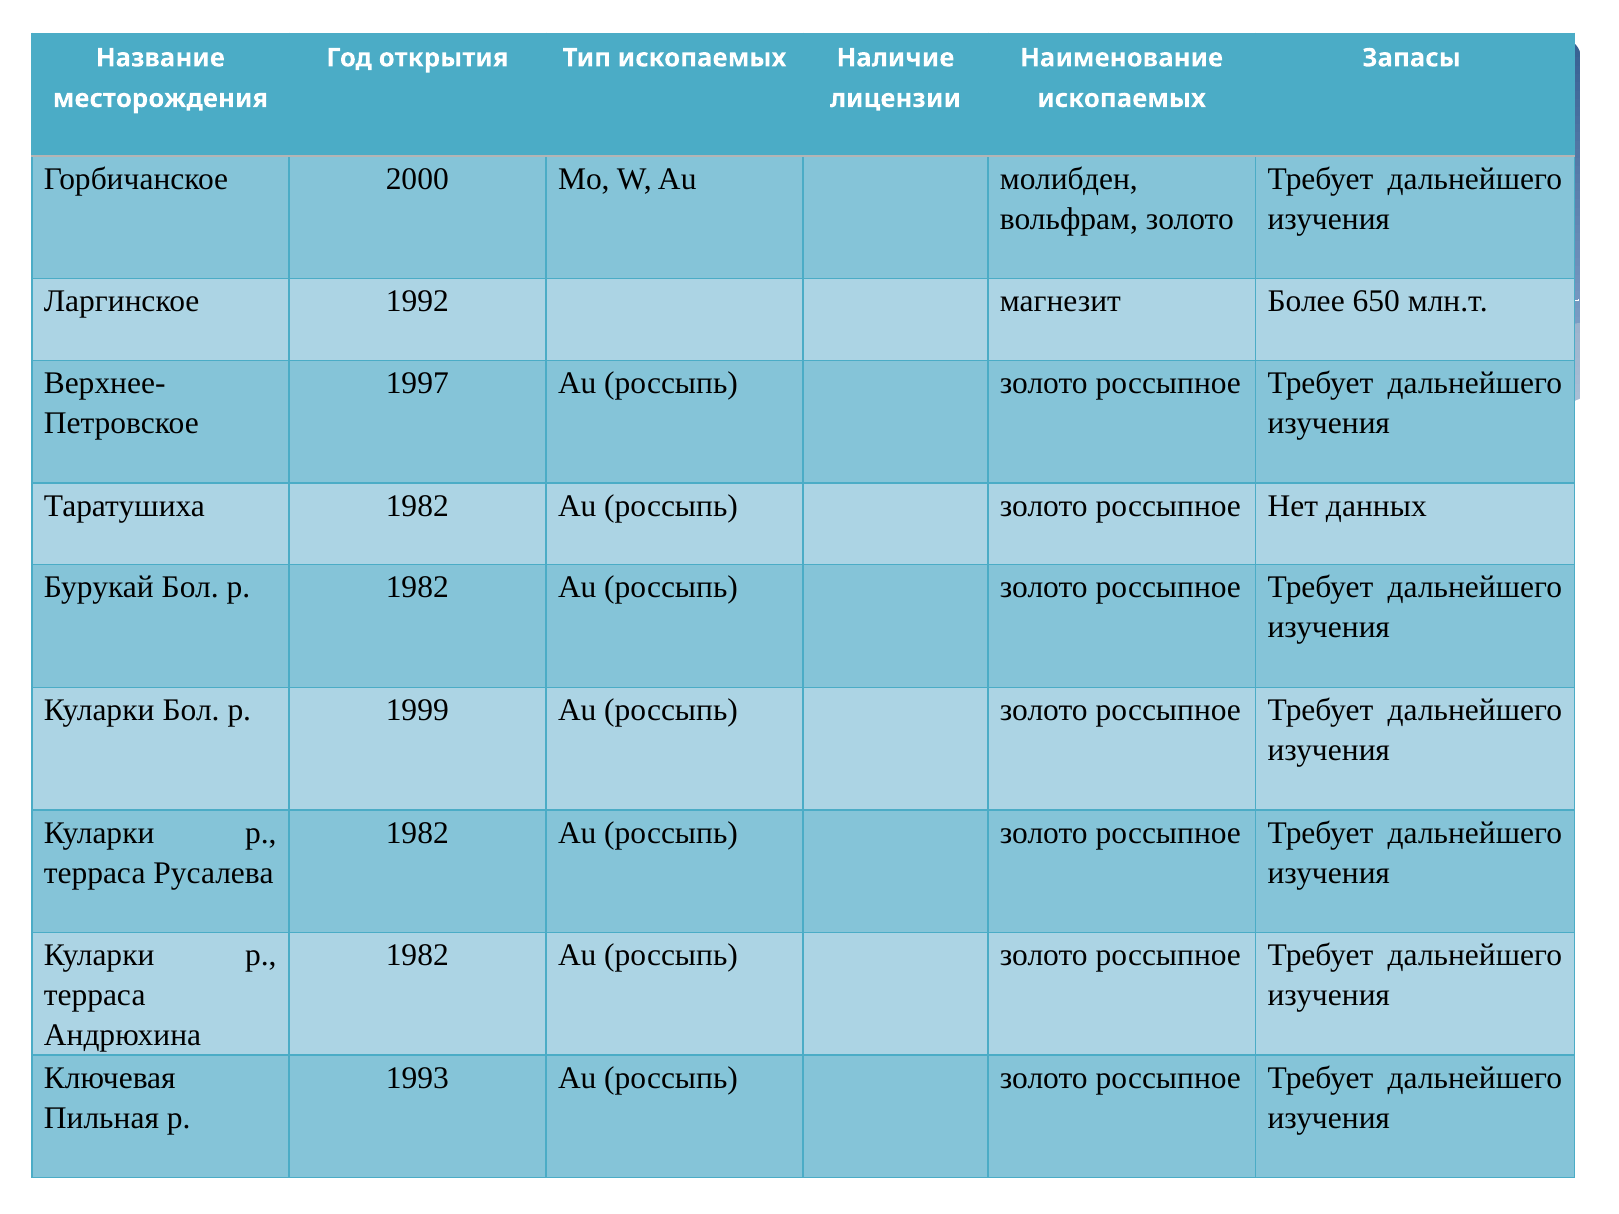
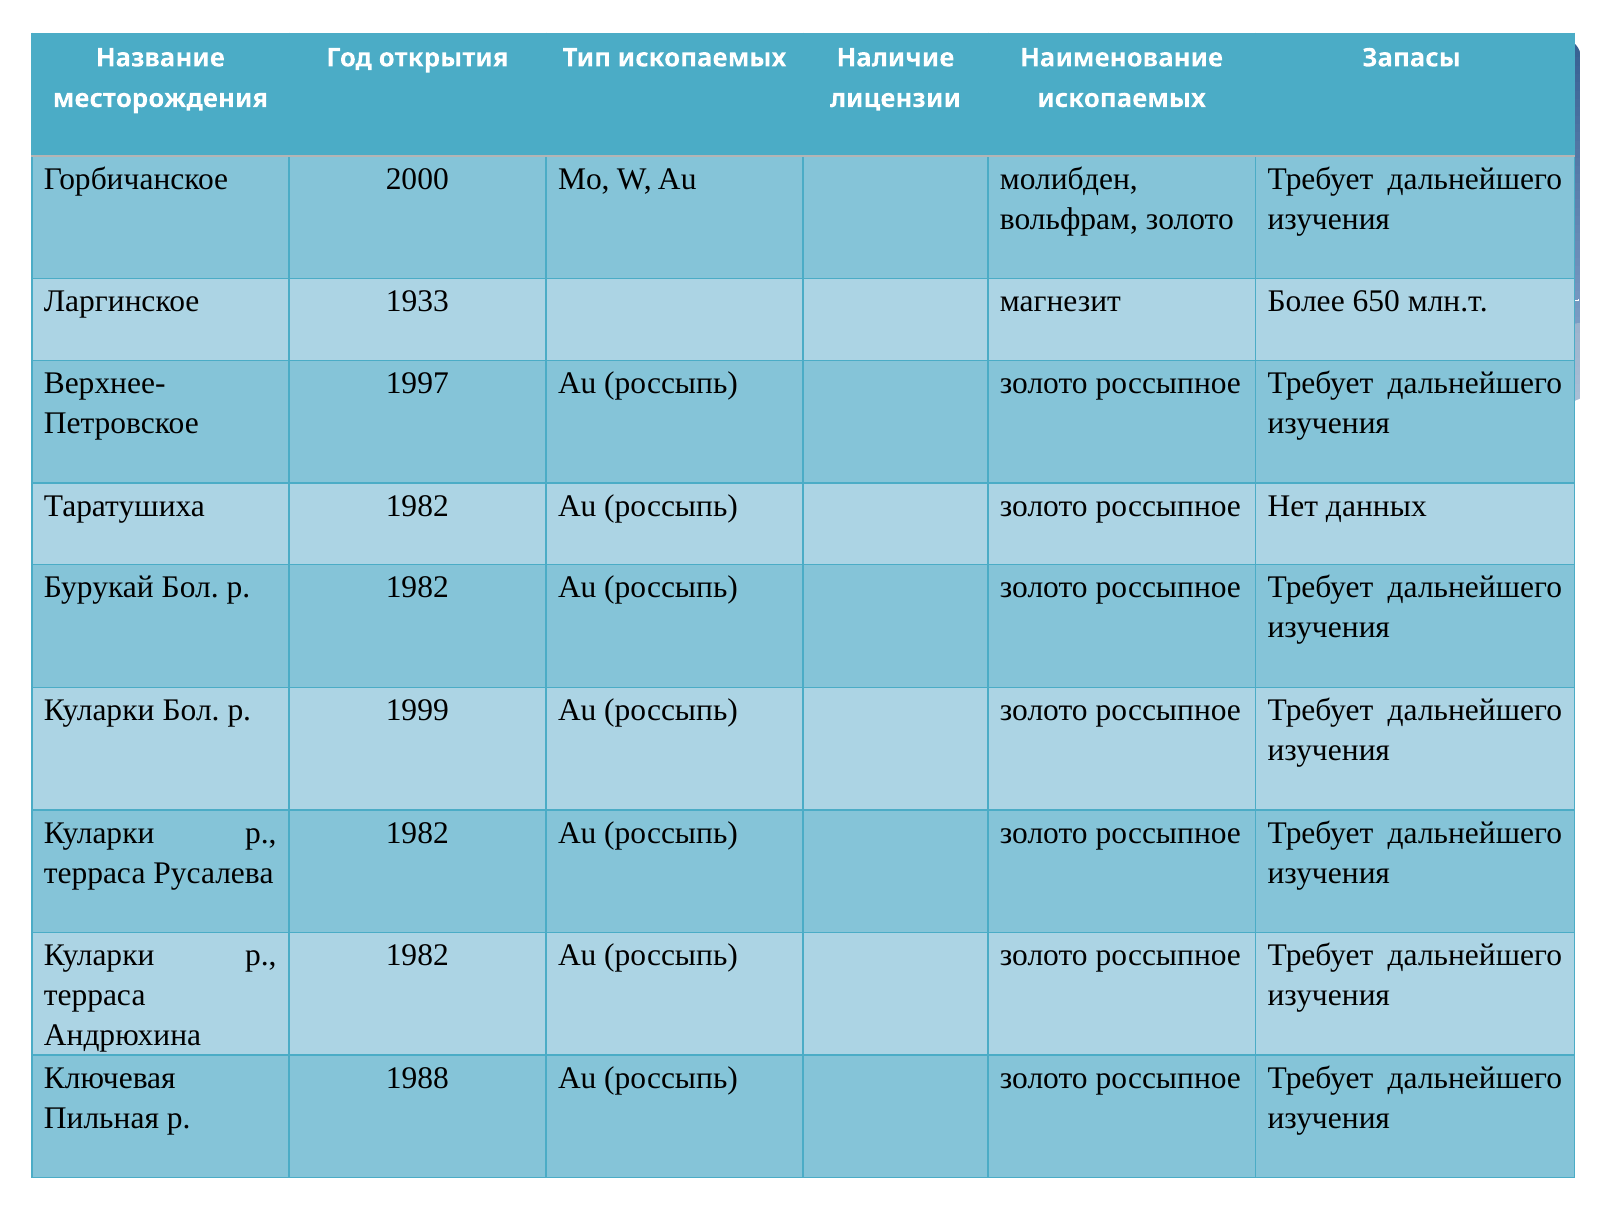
1992: 1992 -> 1933 (417, 301)
1993: 1993 -> 1988 (417, 1078)
